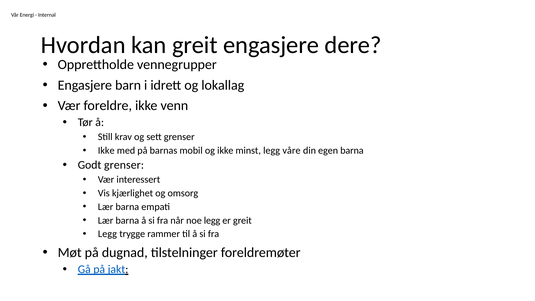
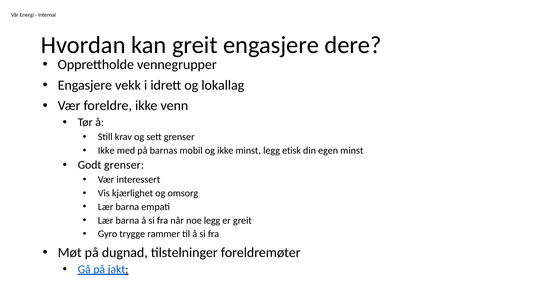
barn: barn -> vekk (128, 85)
våre: våre -> etisk (292, 150)
egen barna: barna -> minst (352, 150)
Legg: Legg -> Gyro (108, 234)
